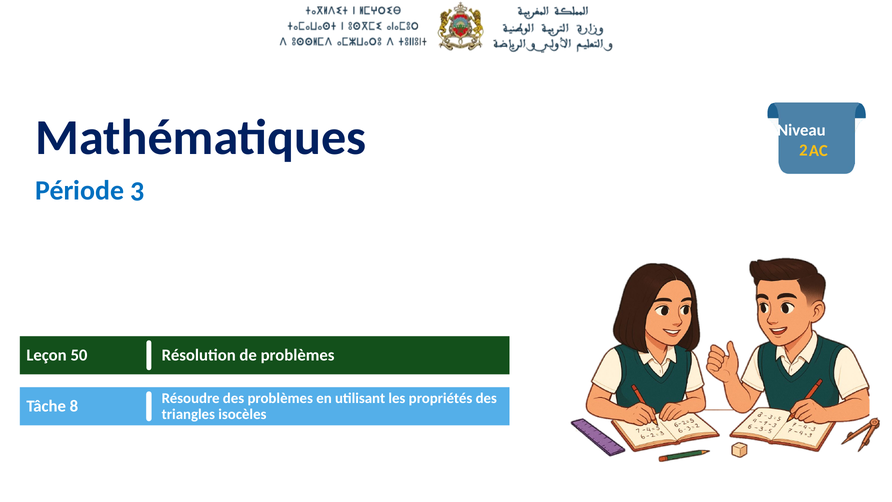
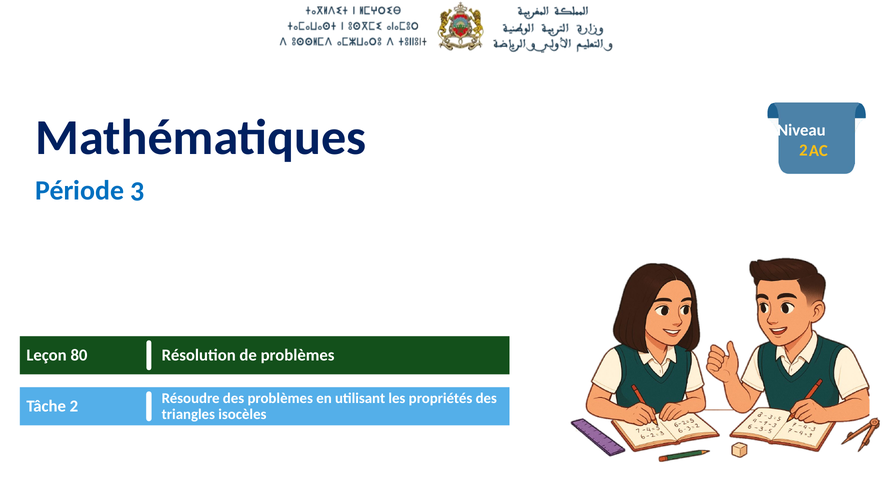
50: 50 -> 80 (79, 355)
Tâche 8: 8 -> 2 (74, 406)
